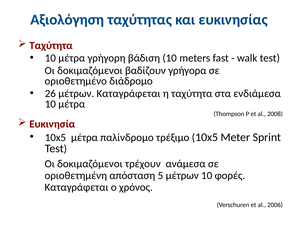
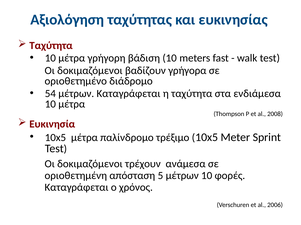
26: 26 -> 54 (50, 94)
